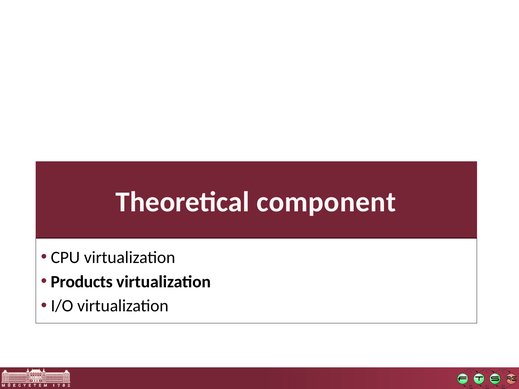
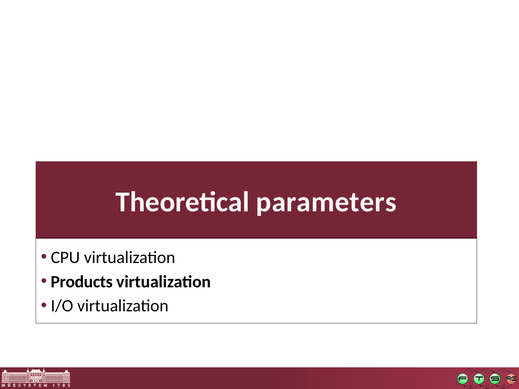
component: component -> parameters (326, 202)
